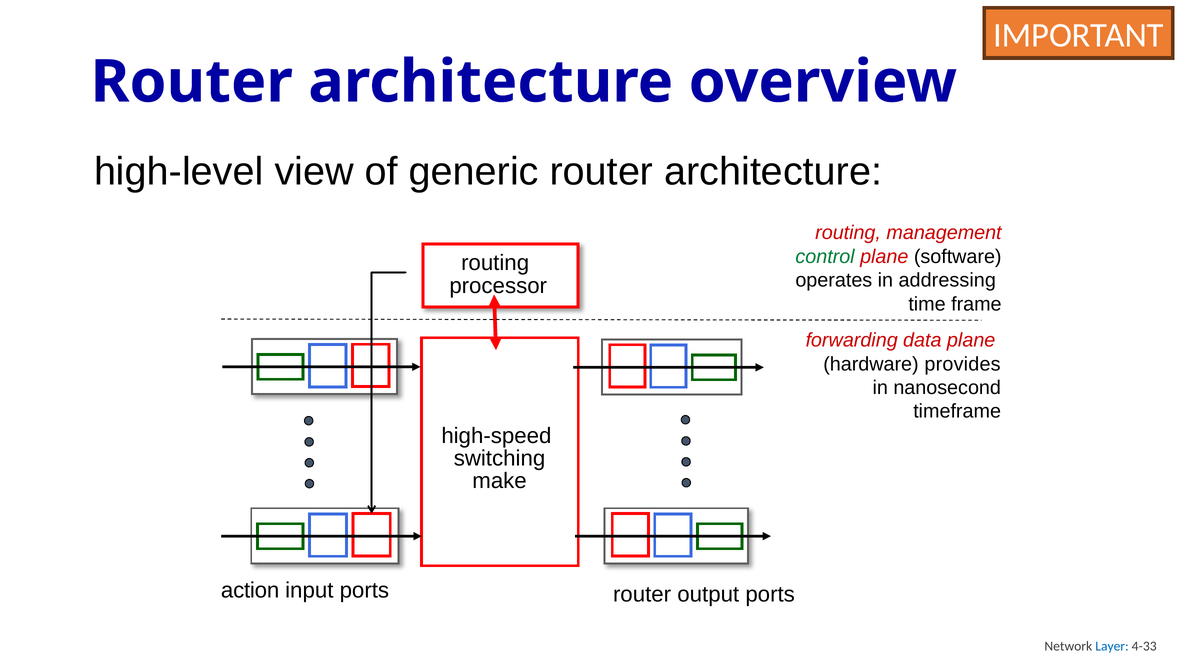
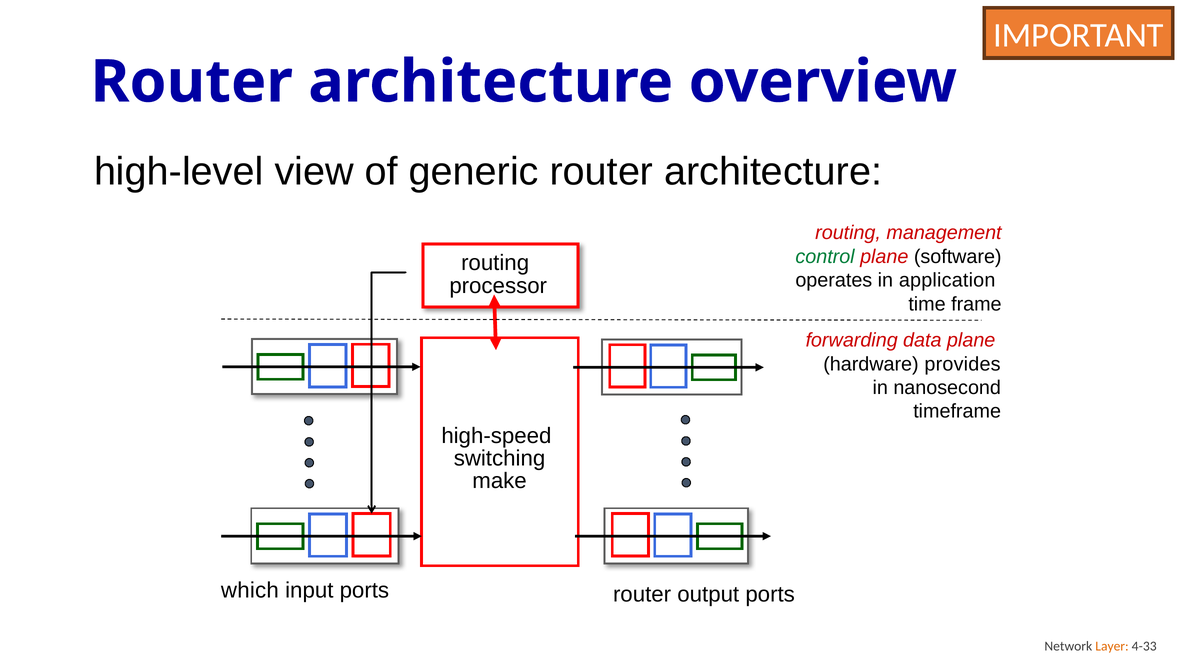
addressing: addressing -> application (947, 280)
action: action -> which (250, 591)
Layer colour: blue -> orange (1112, 646)
